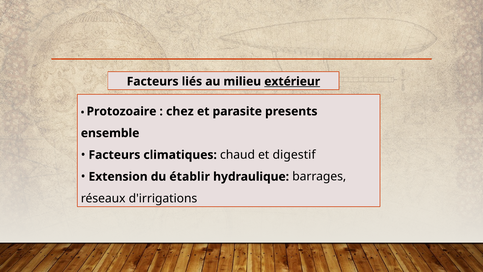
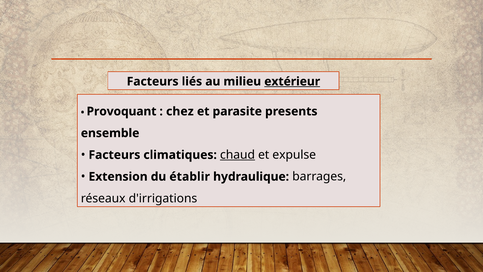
Protozoaire: Protozoaire -> Provoquant (122, 111)
chaud underline: none -> present (238, 155)
digestif: digestif -> expulse (294, 155)
